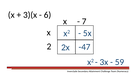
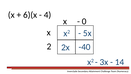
3)(x: 3)(x -> 6)(x (30, 15)
6: 6 -> 4 (48, 15)
7: 7 -> 0 (84, 21)
-47: -47 -> -40 (85, 47)
59: 59 -> 14 (120, 62)
